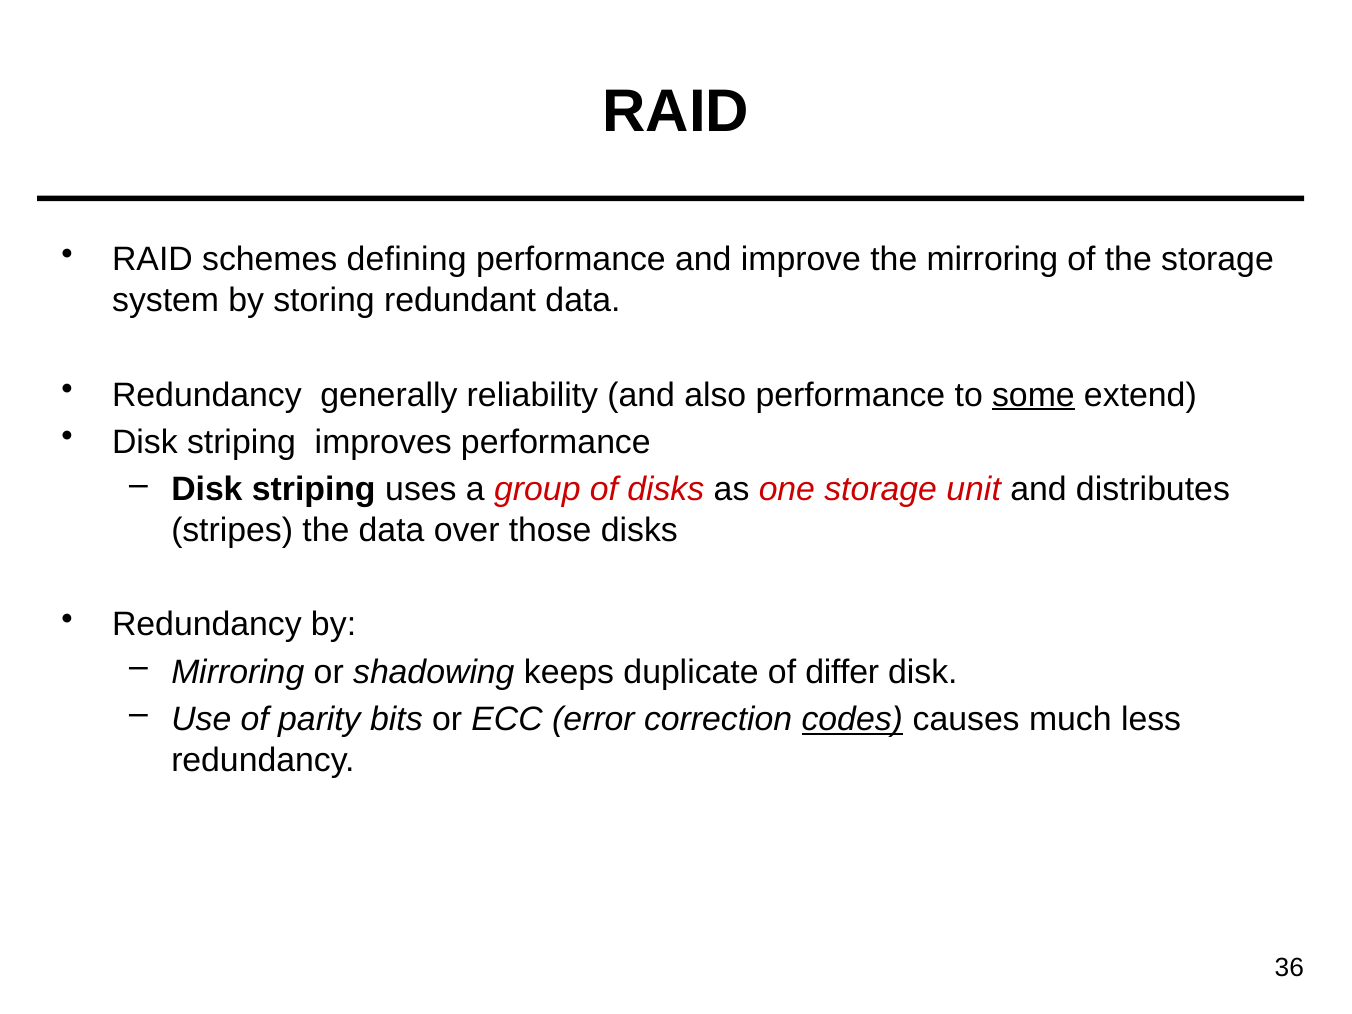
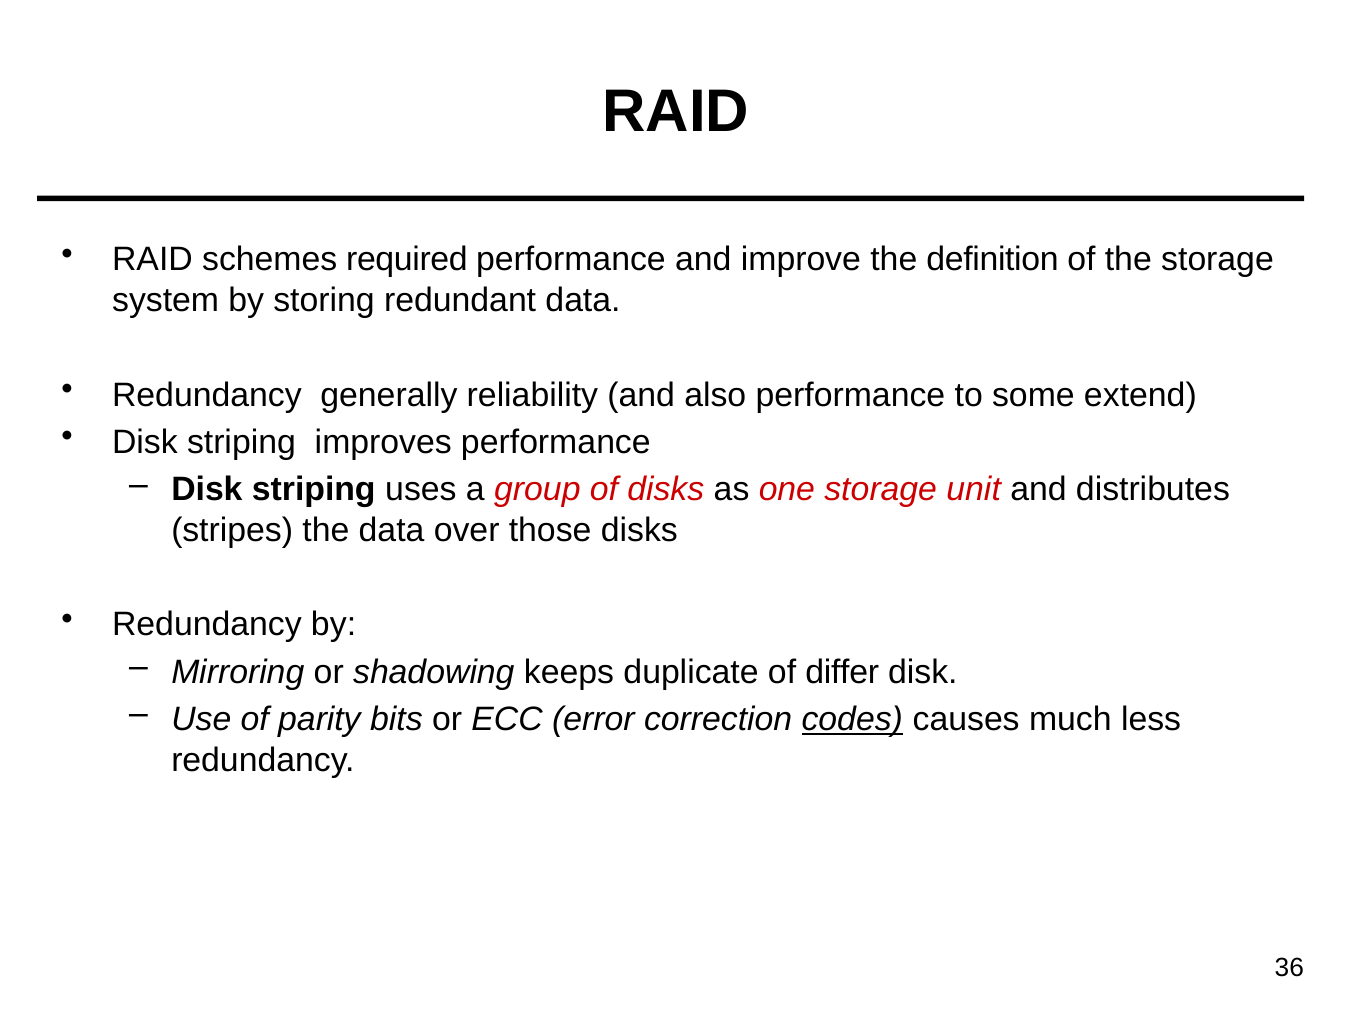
defining: defining -> required (407, 260)
the mirroring: mirroring -> definition (993, 260)
some underline: present -> none (1033, 395)
